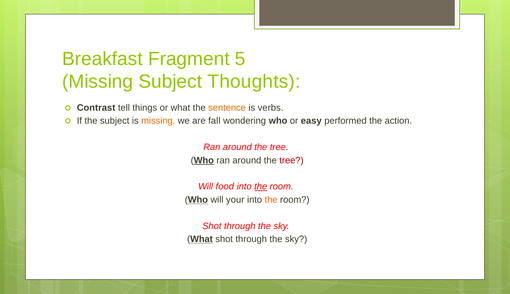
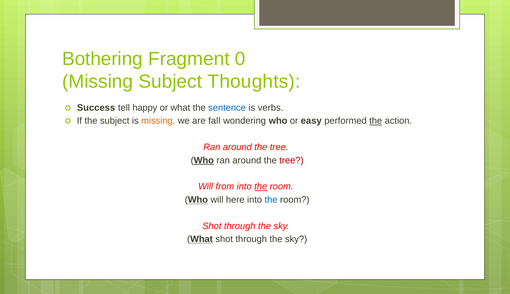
Breakfast: Breakfast -> Bothering (102, 59)
5: 5 -> 0 (240, 59)
Contrast: Contrast -> Success (96, 108)
things: things -> happy (145, 108)
sentence colour: orange -> blue (227, 108)
the underline: none -> present (376, 121)
food: food -> from (225, 187)
your: your -> here (235, 200)
the colour: orange -> blue (271, 200)
